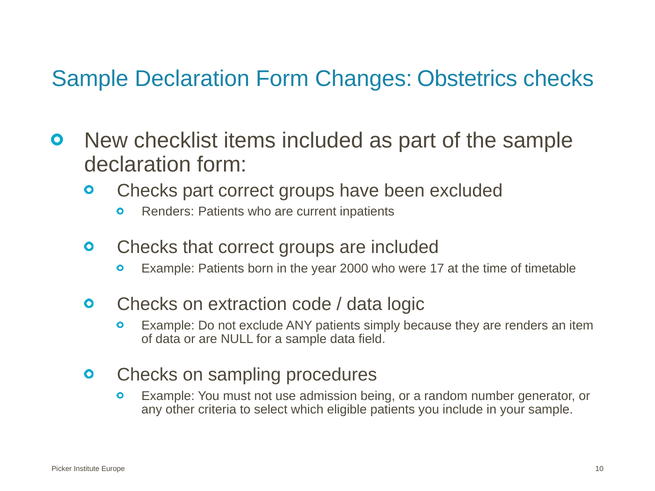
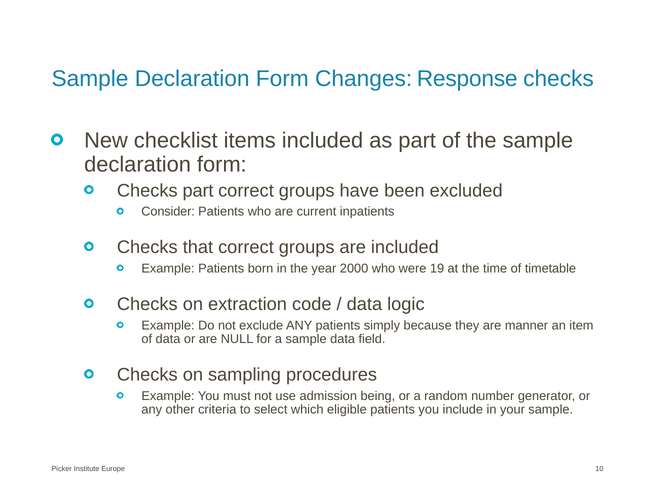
Obstetrics: Obstetrics -> Response (467, 79)
Renders: Renders -> Consider (168, 212)
17: 17 -> 19 (437, 269)
are renders: renders -> manner (526, 326)
